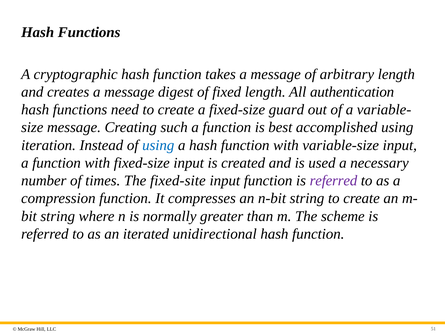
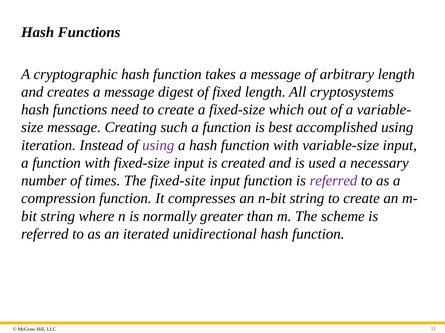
authentication: authentication -> cryptosystems (352, 92)
guard: guard -> which (286, 110)
using colour: blue -> purple (158, 145)
